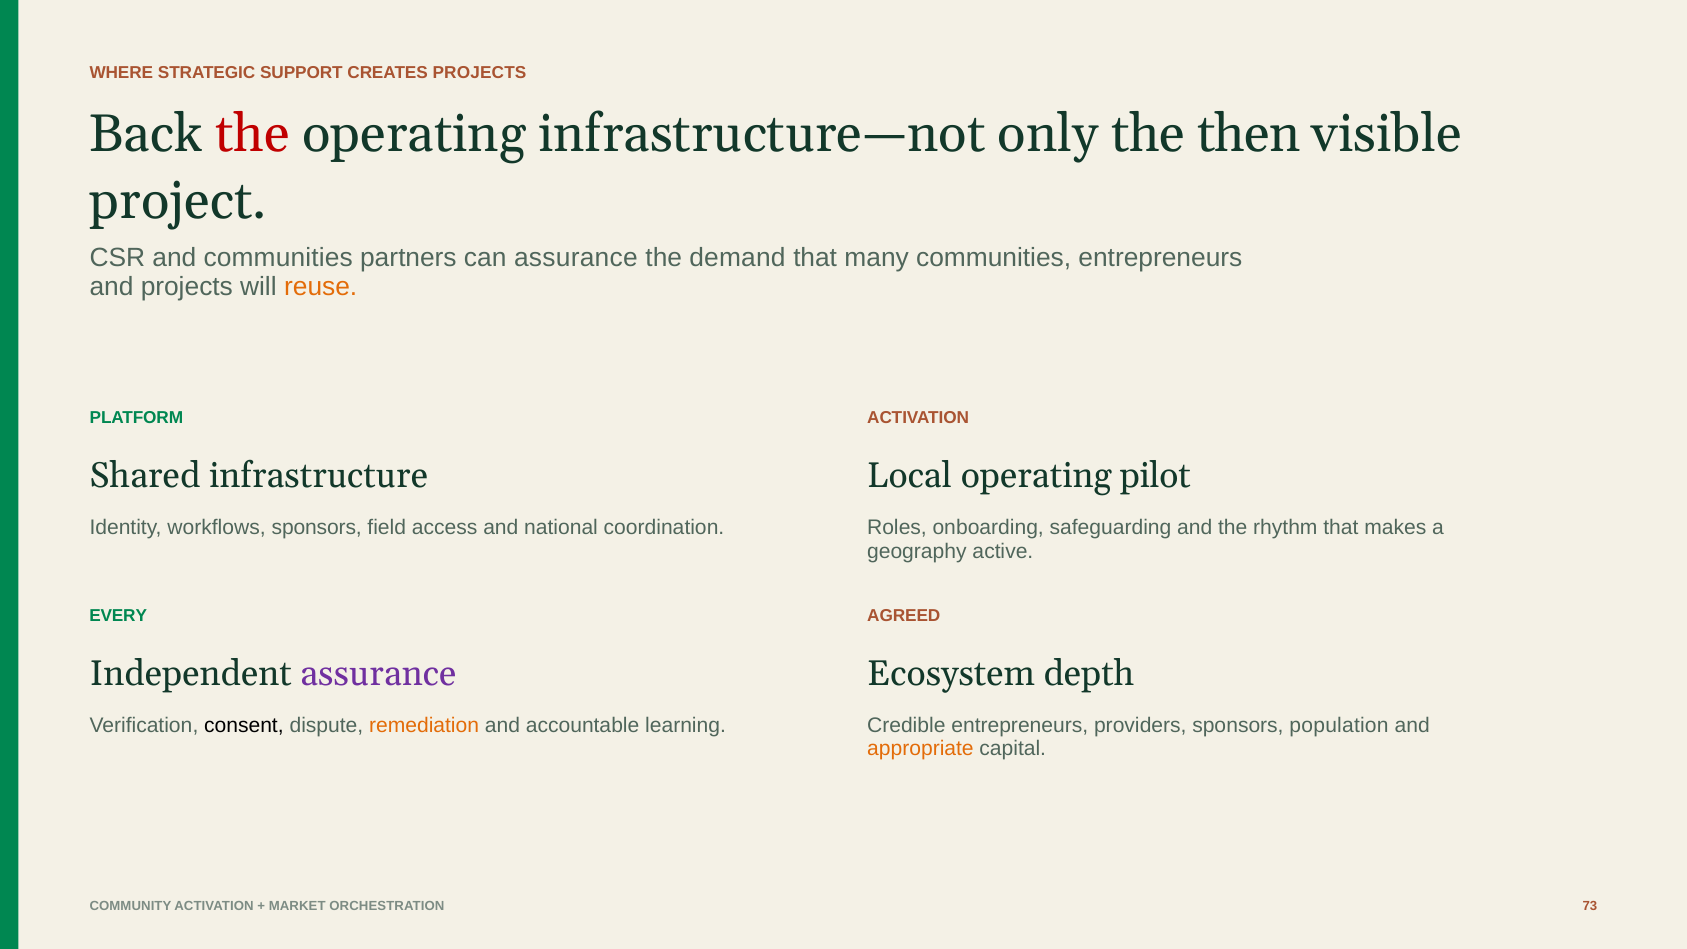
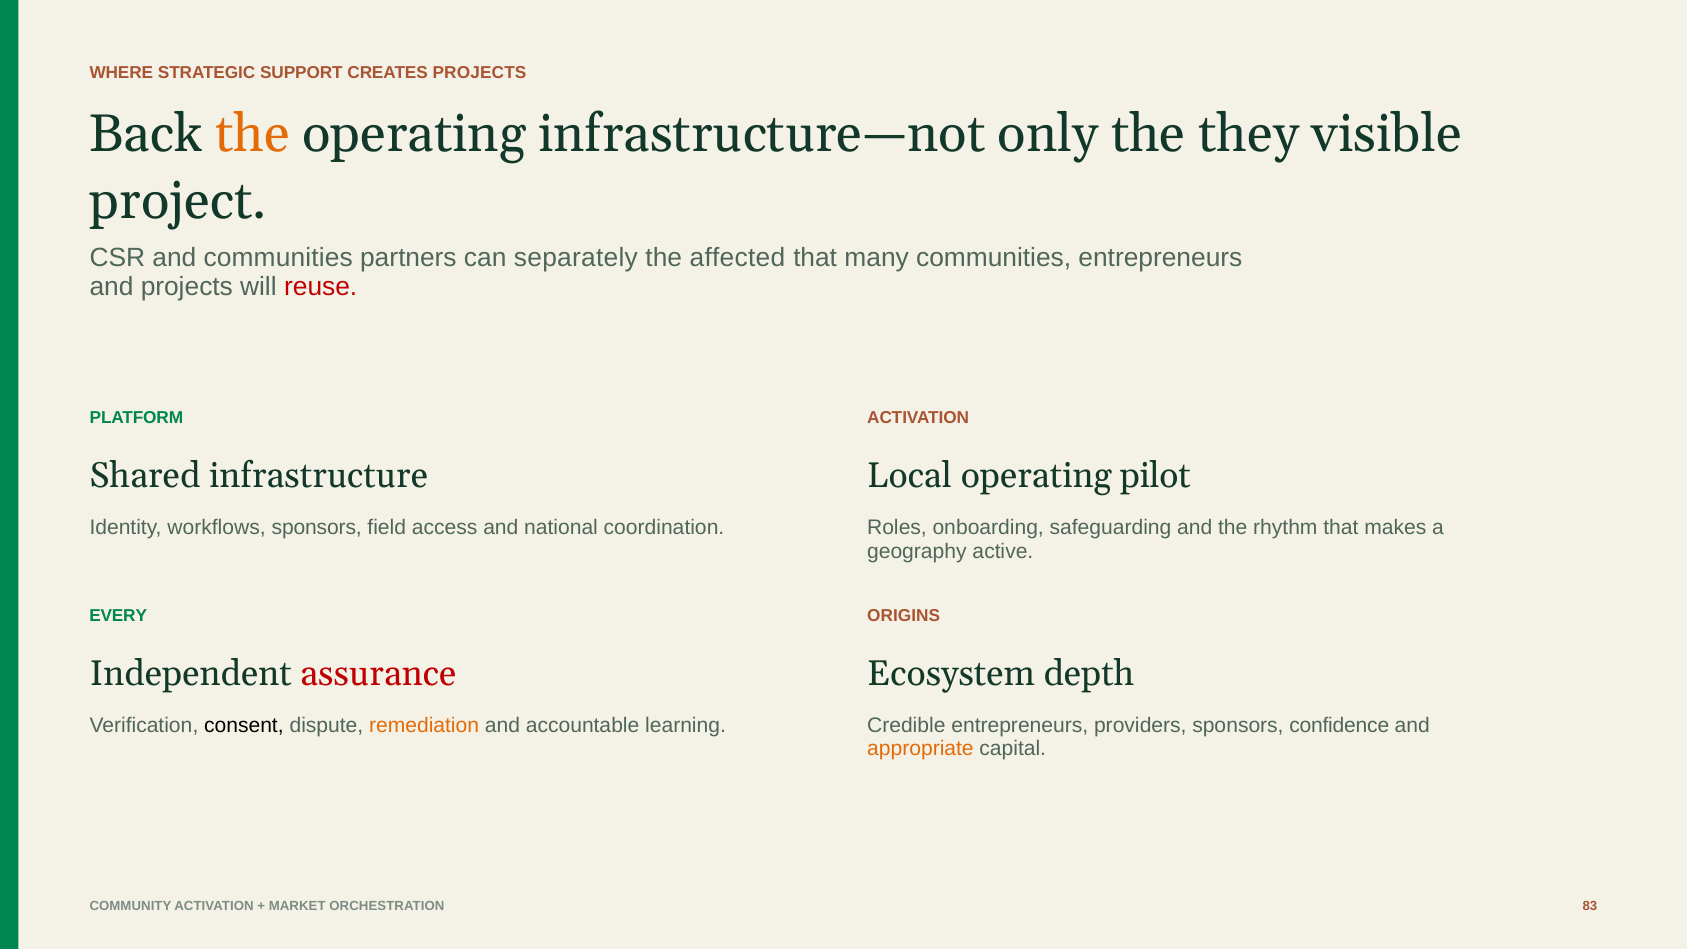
the colour: red -> orange (252, 134)
then: then -> they (1249, 134)
can assurance: assurance -> separately (576, 258)
demand: demand -> affected (737, 258)
reuse colour: orange -> red (321, 287)
AGREED: AGREED -> ORIGINS (904, 616)
assurance colour: purple -> red (378, 674)
population: population -> confidence (1339, 725)
73: 73 -> 83 (1590, 907)
